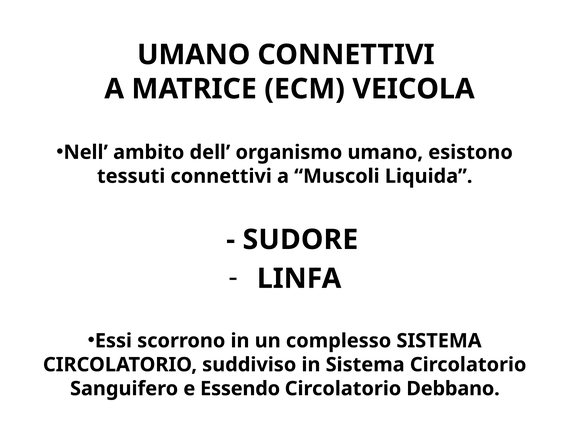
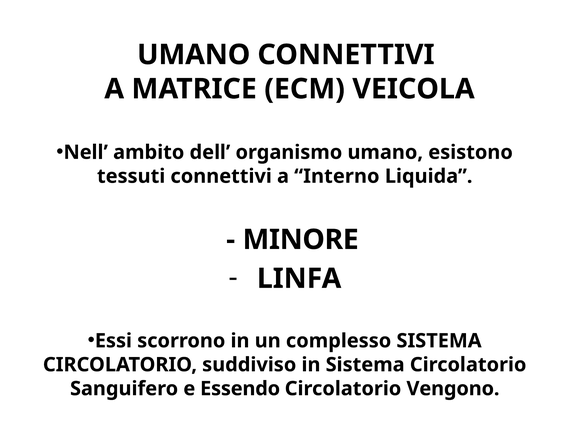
Muscoli: Muscoli -> Interno (337, 176)
SUDORE: SUDORE -> MINORE (301, 240)
Debbano: Debbano -> Vengono (453, 389)
